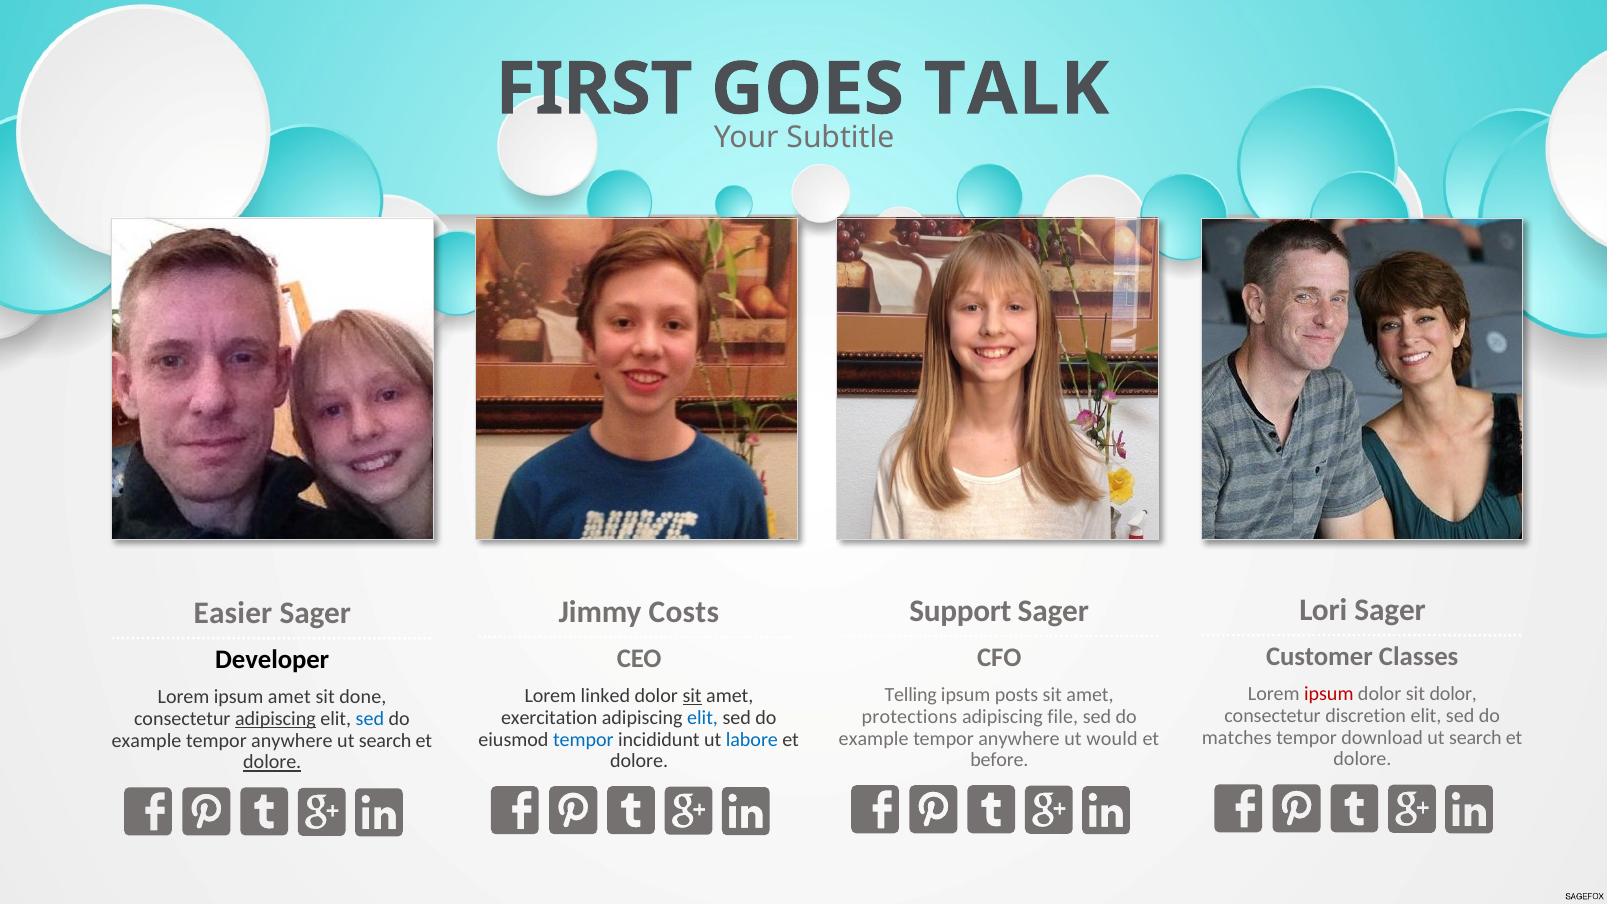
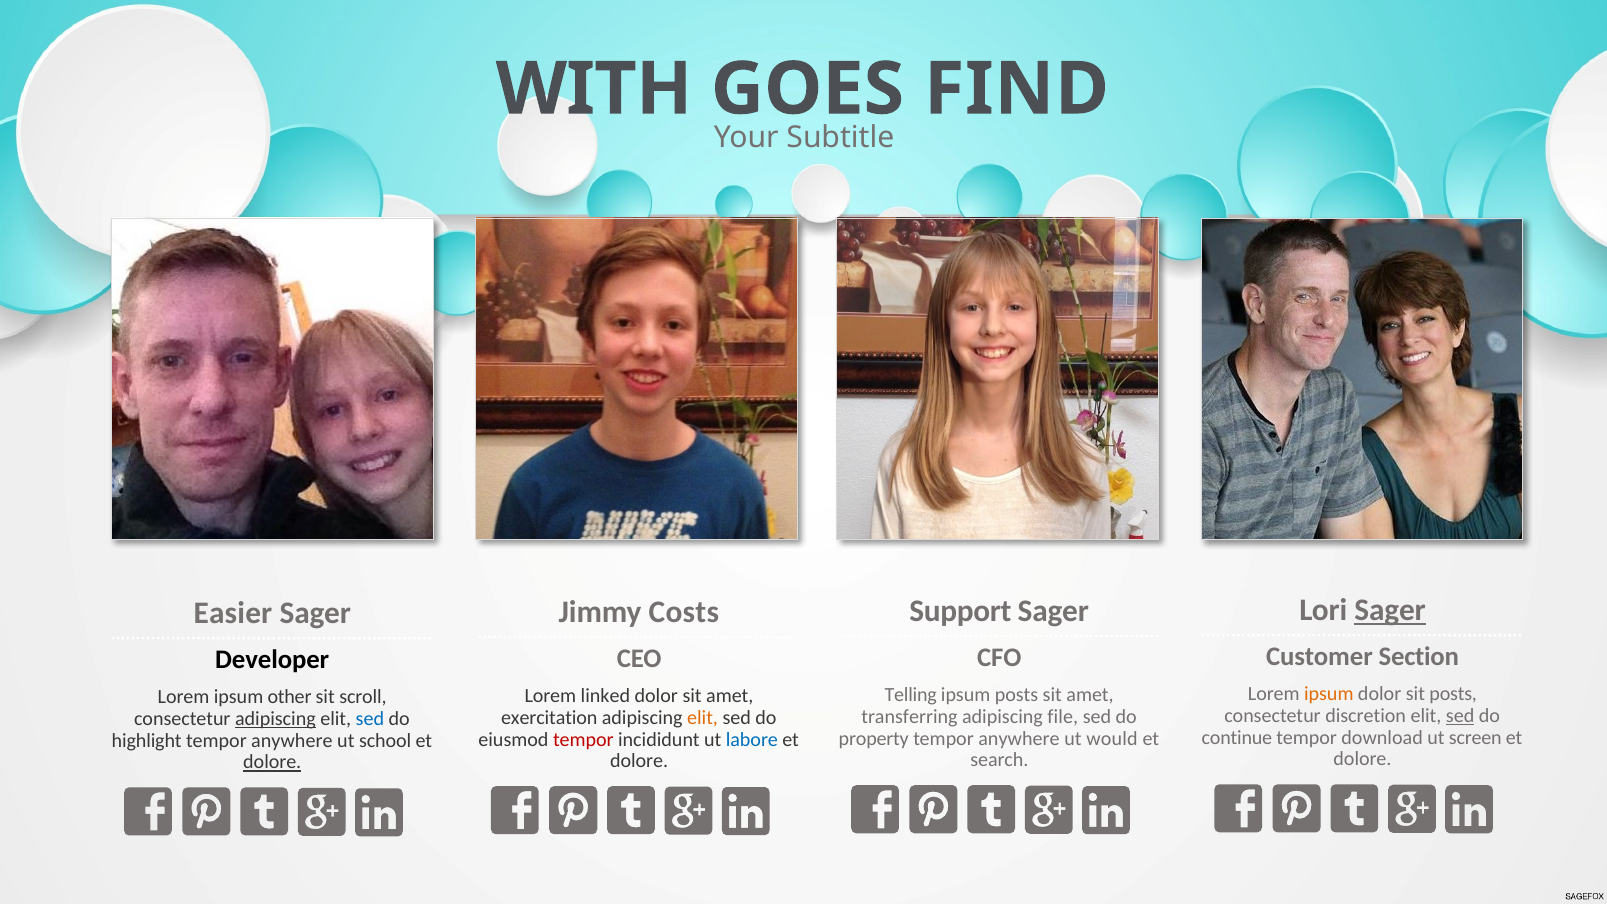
FIRST: FIRST -> WITH (594, 89)
TALK: TALK -> FIND (1016, 89)
Sager underline: none -> present (1390, 610)
Classes: Classes -> Section (1419, 656)
ipsum colour: red -> orange (1329, 694)
sit dolor: dolor -> posts (1453, 694)
sit underline: present -> none (692, 696)
ipsum amet: amet -> other (290, 697)
done: done -> scroll (363, 697)
sed underline: none -> present (1460, 716)
protections: protections -> transferring (909, 717)
elit colour: blue -> orange (703, 718)
matches: matches -> continue (1237, 737)
search: search -> screen (1475, 737)
example: example -> property (874, 738)
tempor colour: blue -> red (583, 739)
example: example -> highlight (147, 741)
search: search -> school (385, 741)
before: before -> search (999, 760)
